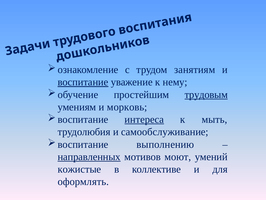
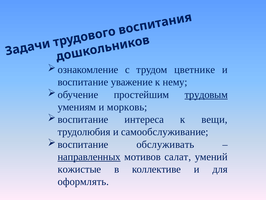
занятиям: занятиям -> цветнике (195, 70)
воспитание underline: present -> none (83, 82)
интереса underline: present -> none (144, 119)
мыть: мыть -> вещи (214, 119)
выполнению: выполнению -> обслуживать (165, 144)
моют: моют -> салат (178, 156)
